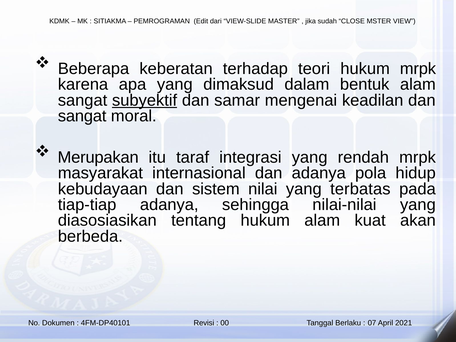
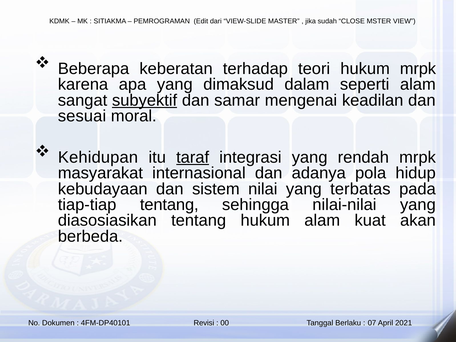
bentuk: bentuk -> seperti (365, 85)
sangat: sangat -> sesuai (82, 116)
Merupakan: Merupakan -> Kehidupan (98, 157)
taraf underline: none -> present (193, 157)
tiap-tiap adanya: adanya -> tentang (169, 205)
